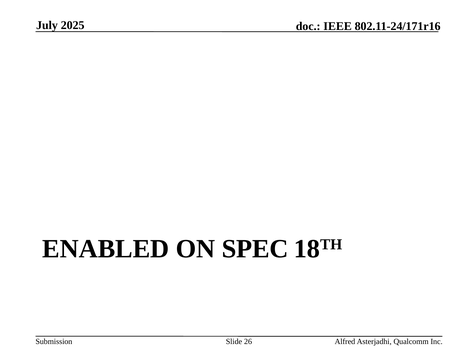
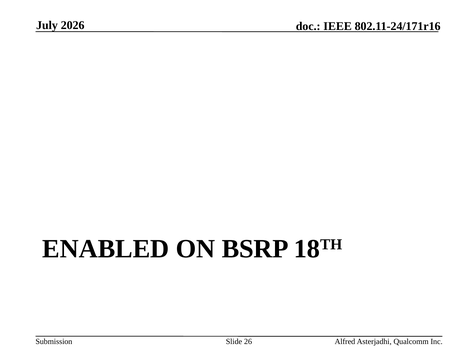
2025: 2025 -> 2026 (73, 25)
SPEC: SPEC -> BSRP (255, 248)
